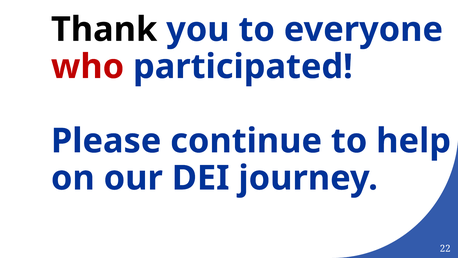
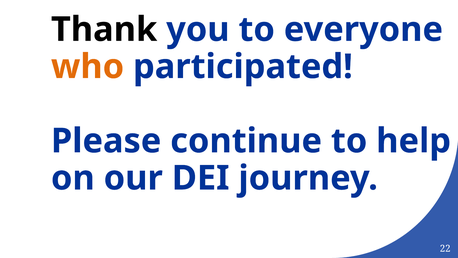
who colour: red -> orange (88, 67)
